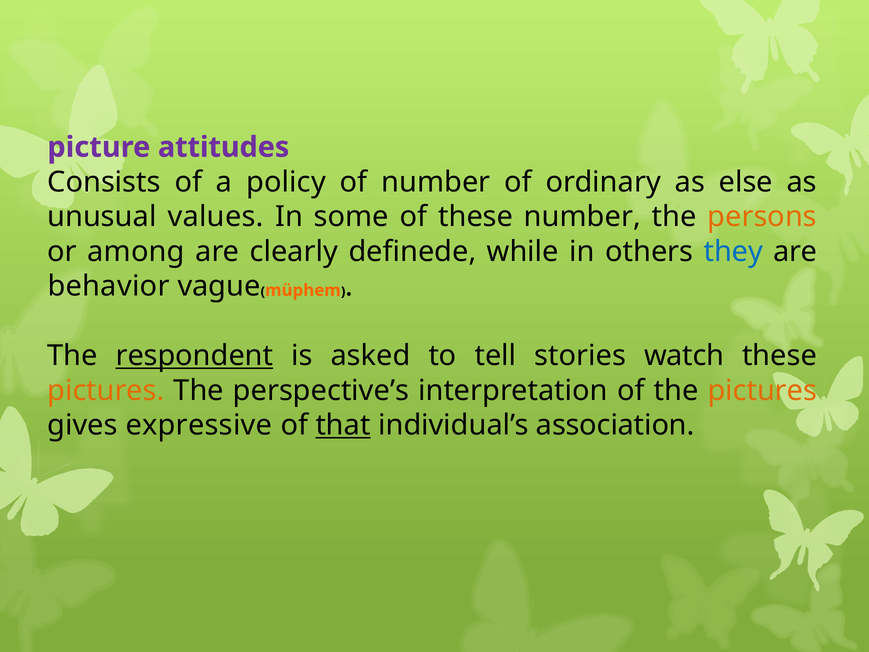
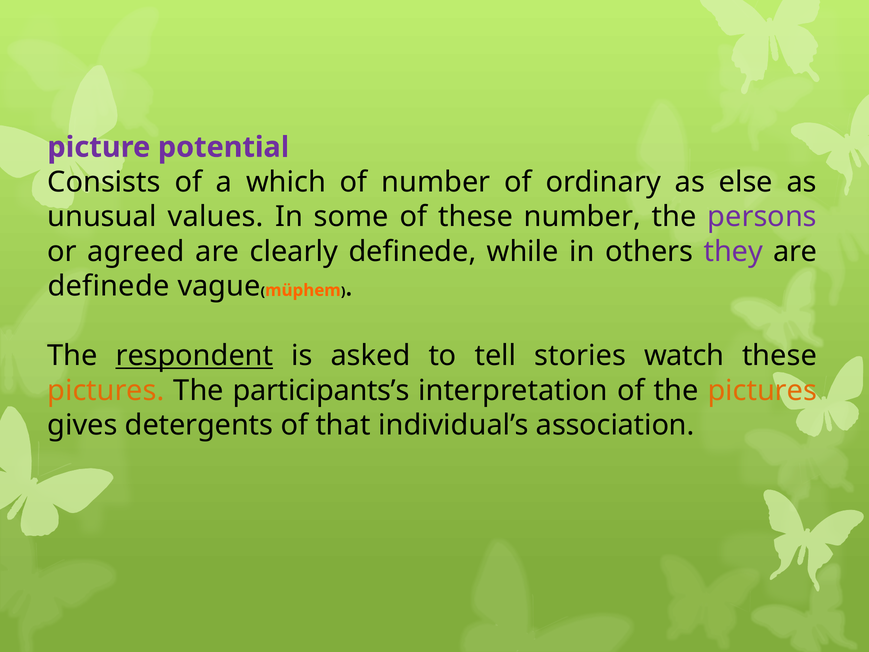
attitudes: attitudes -> potential (224, 147)
policy: policy -> which (286, 182)
persons colour: orange -> purple (762, 217)
among: among -> agreed (136, 251)
they colour: blue -> purple (733, 251)
behavior: behavior -> definede (109, 286)
perspective’s: perspective’s -> participants’s (321, 390)
expressive: expressive -> detergents (199, 425)
that underline: present -> none (343, 425)
